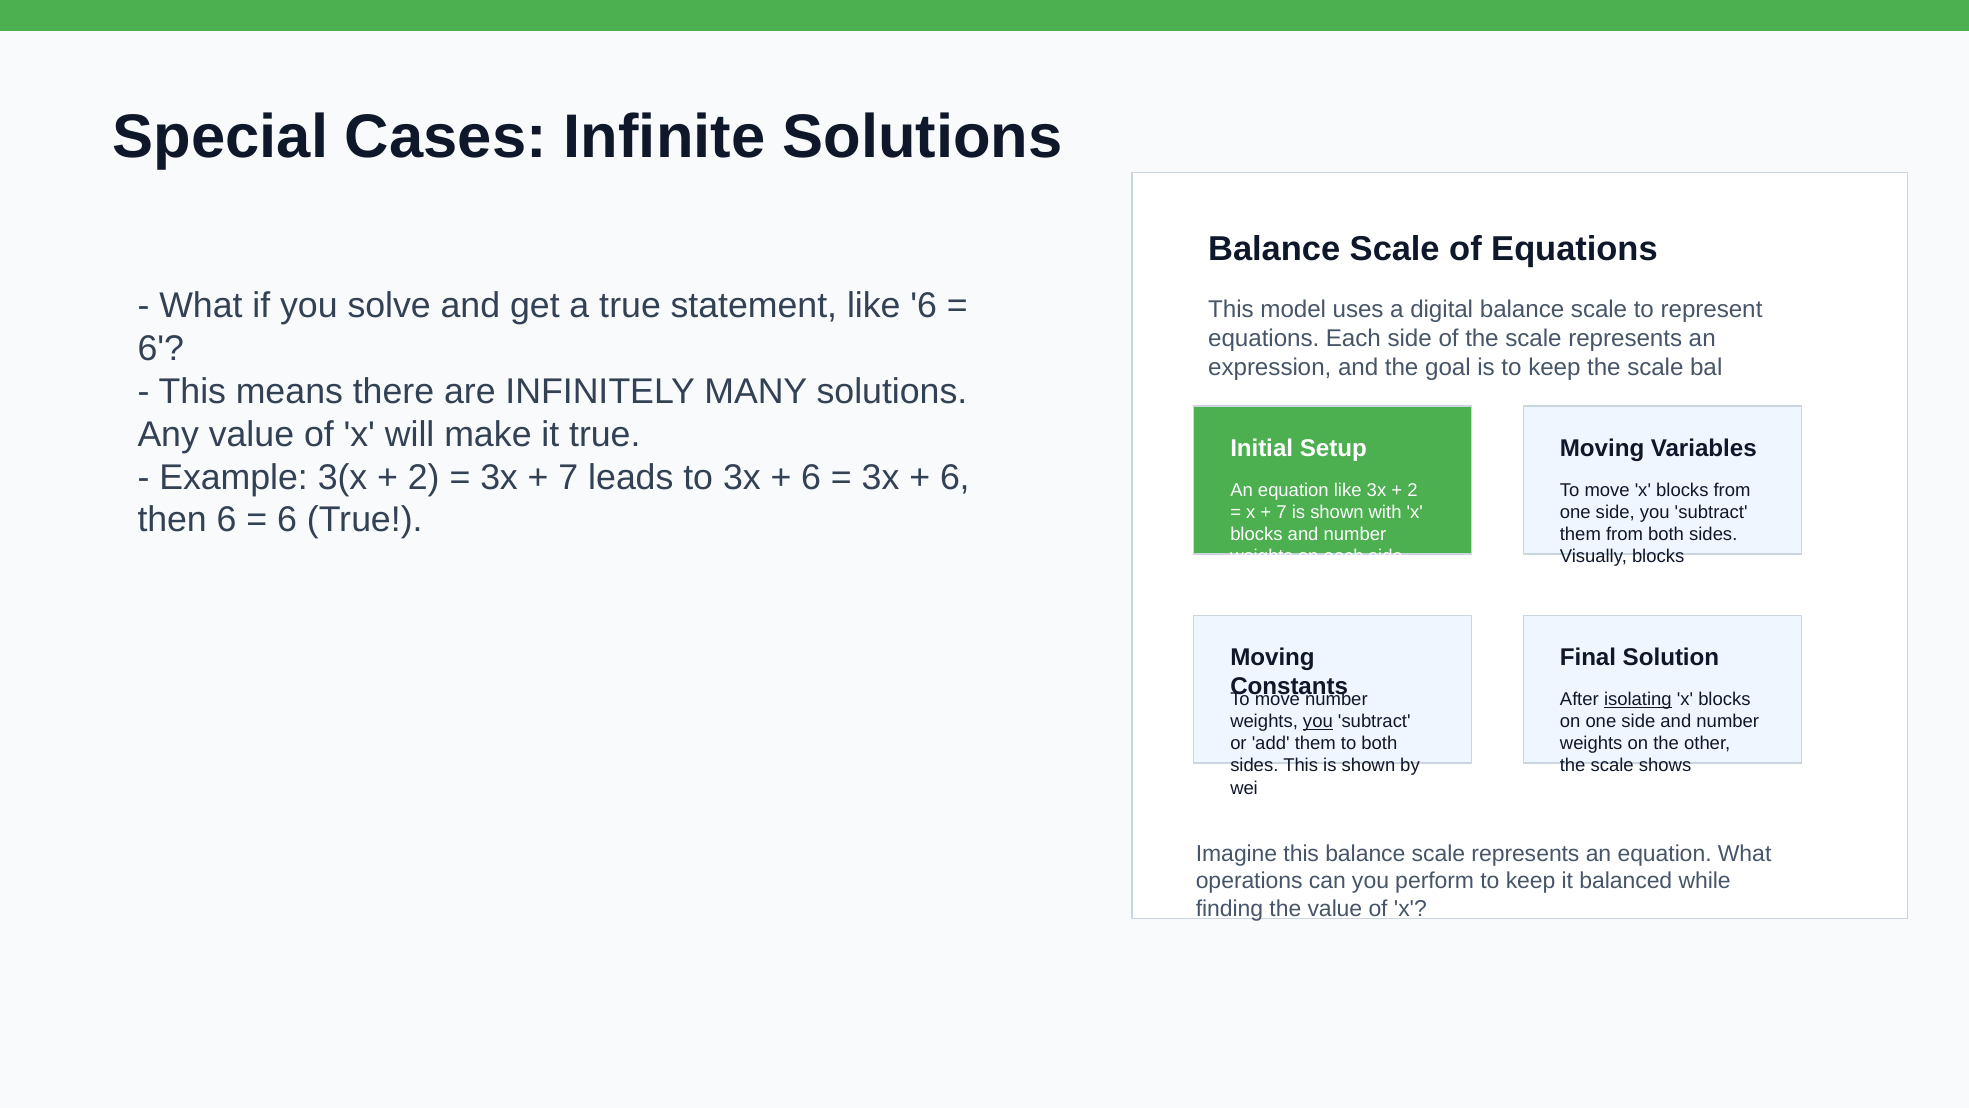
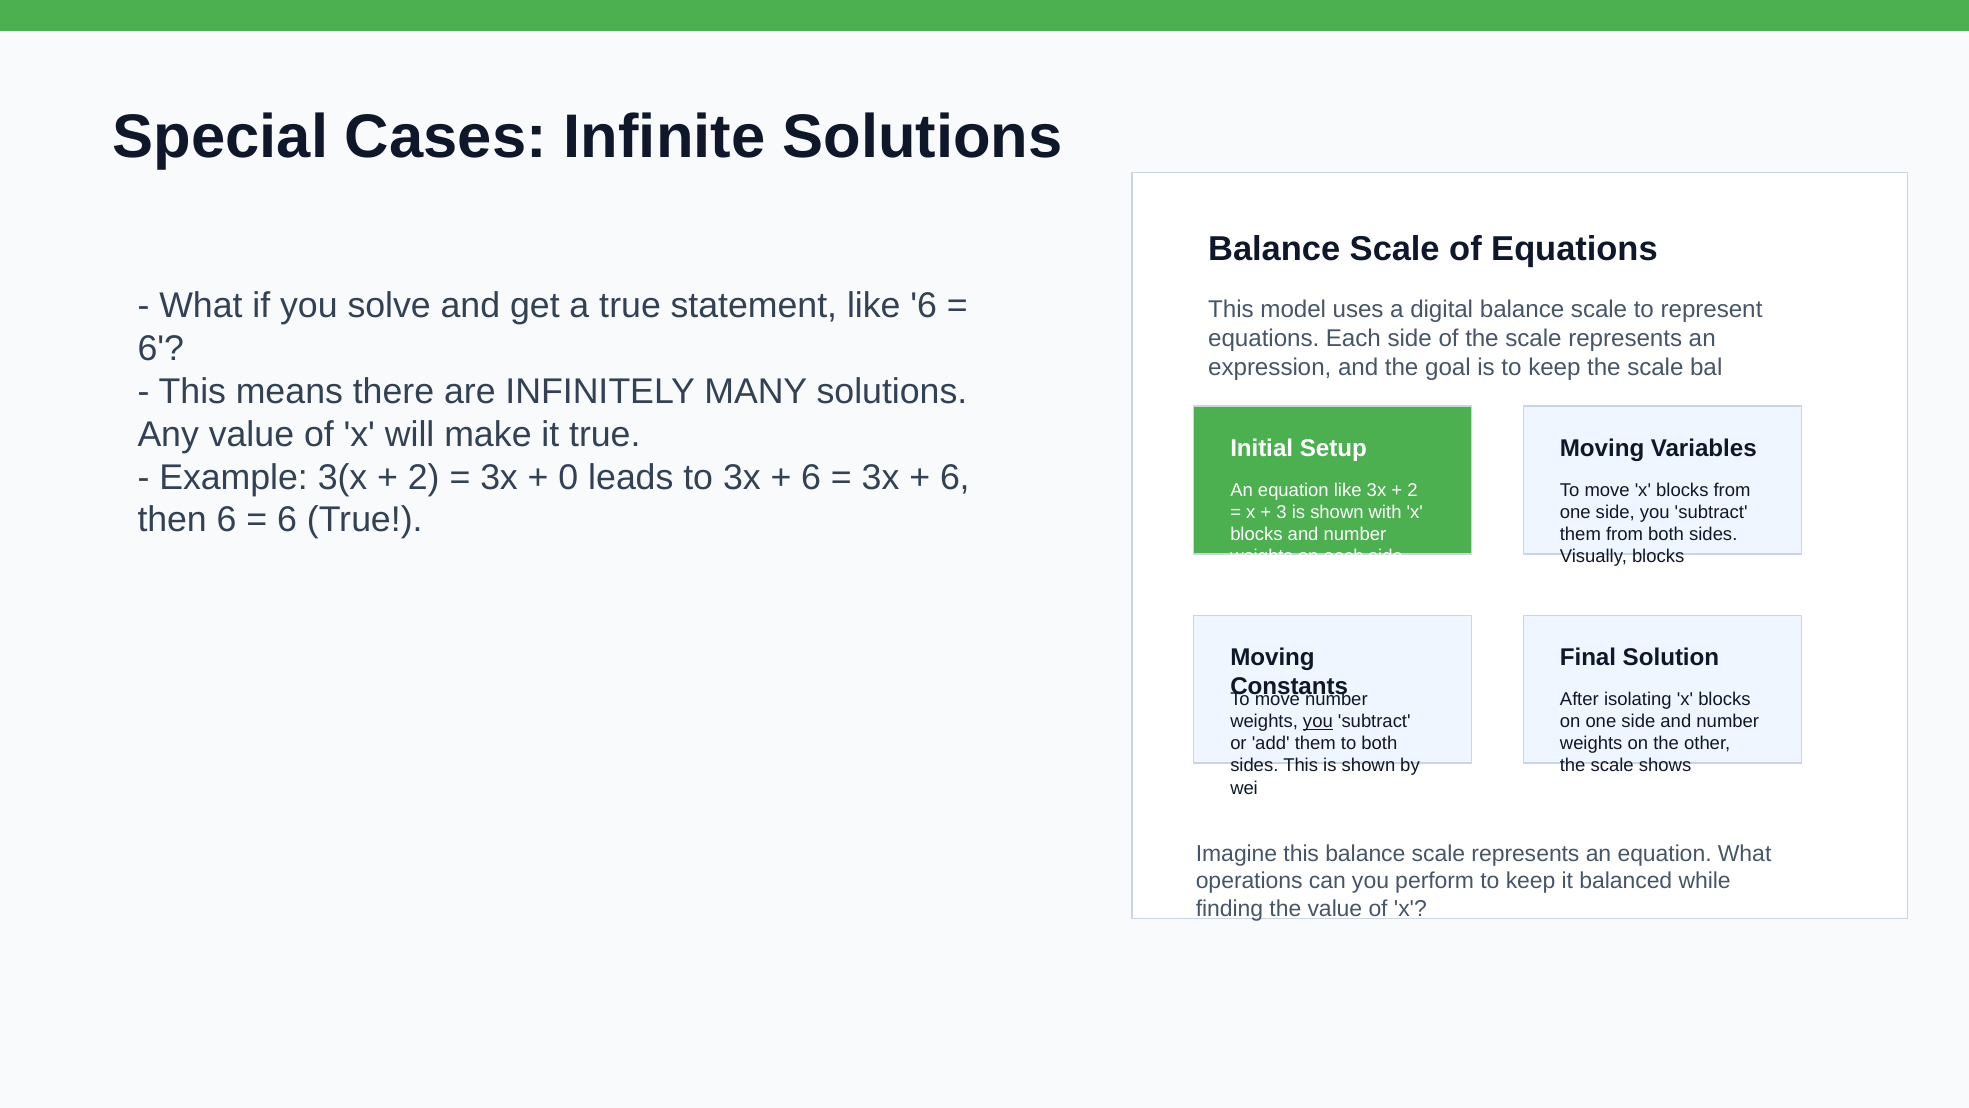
7: 7 -> 0 (568, 477)
7: 7 -> 3 (1282, 512)
isolating underline: present -> none (1638, 699)
